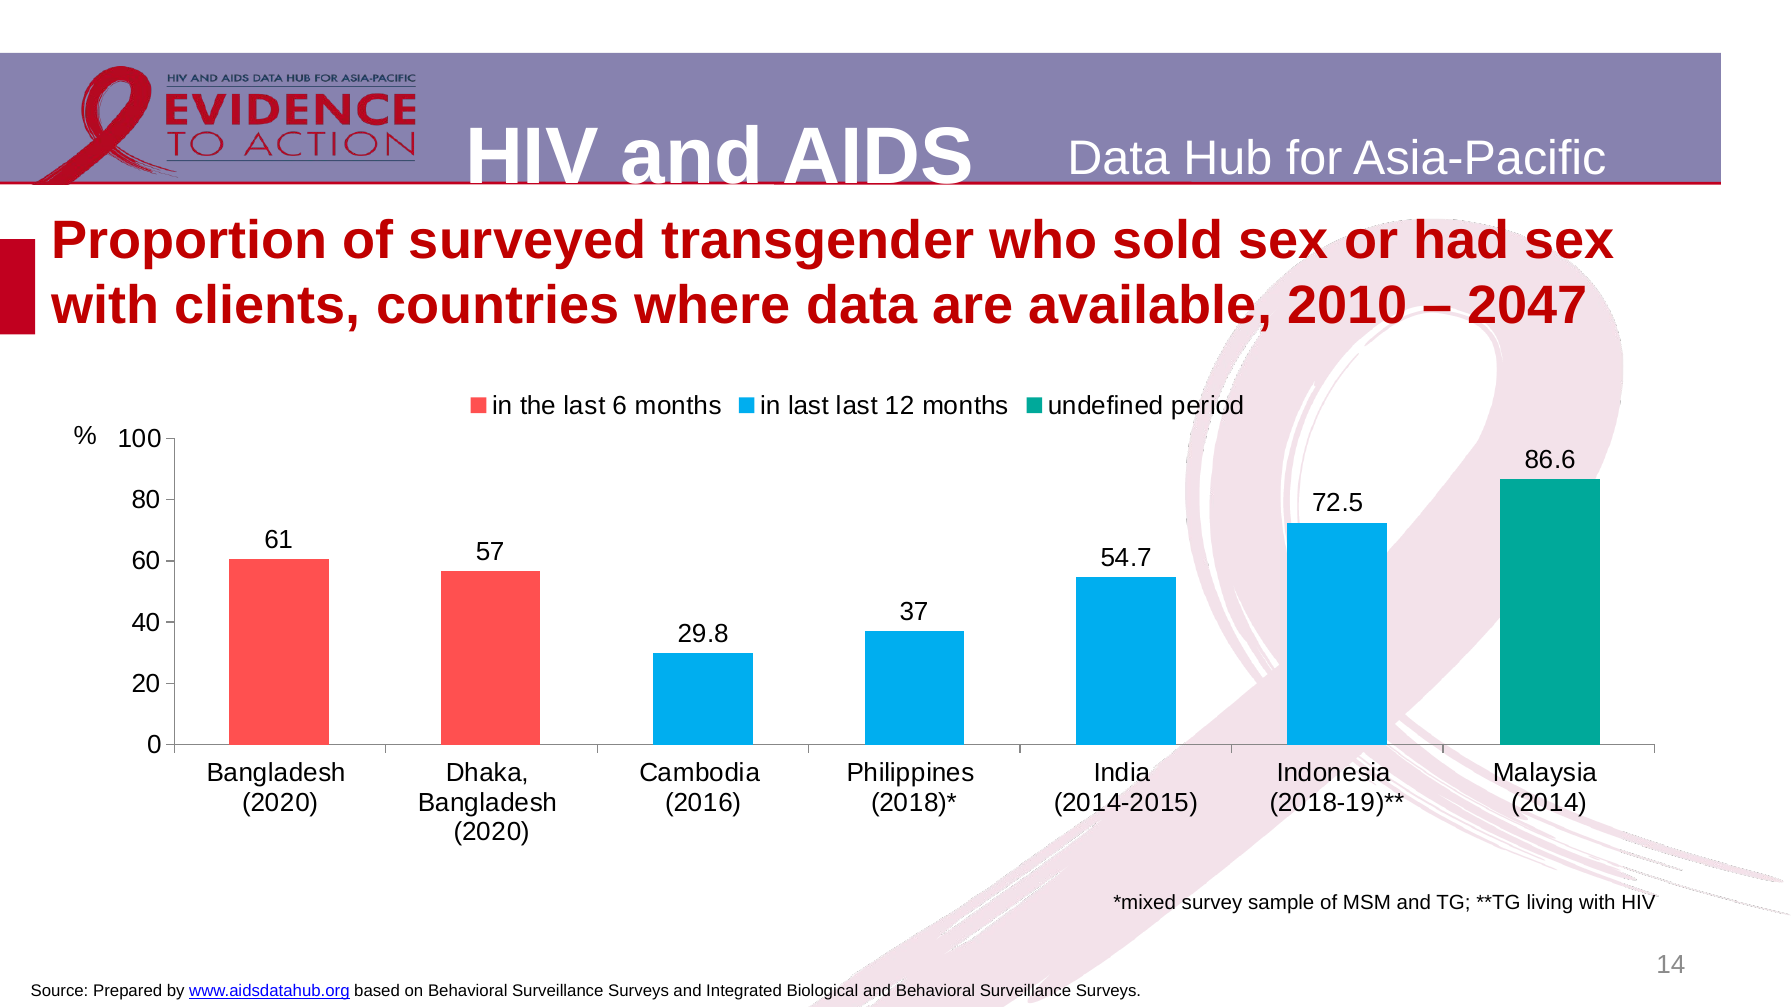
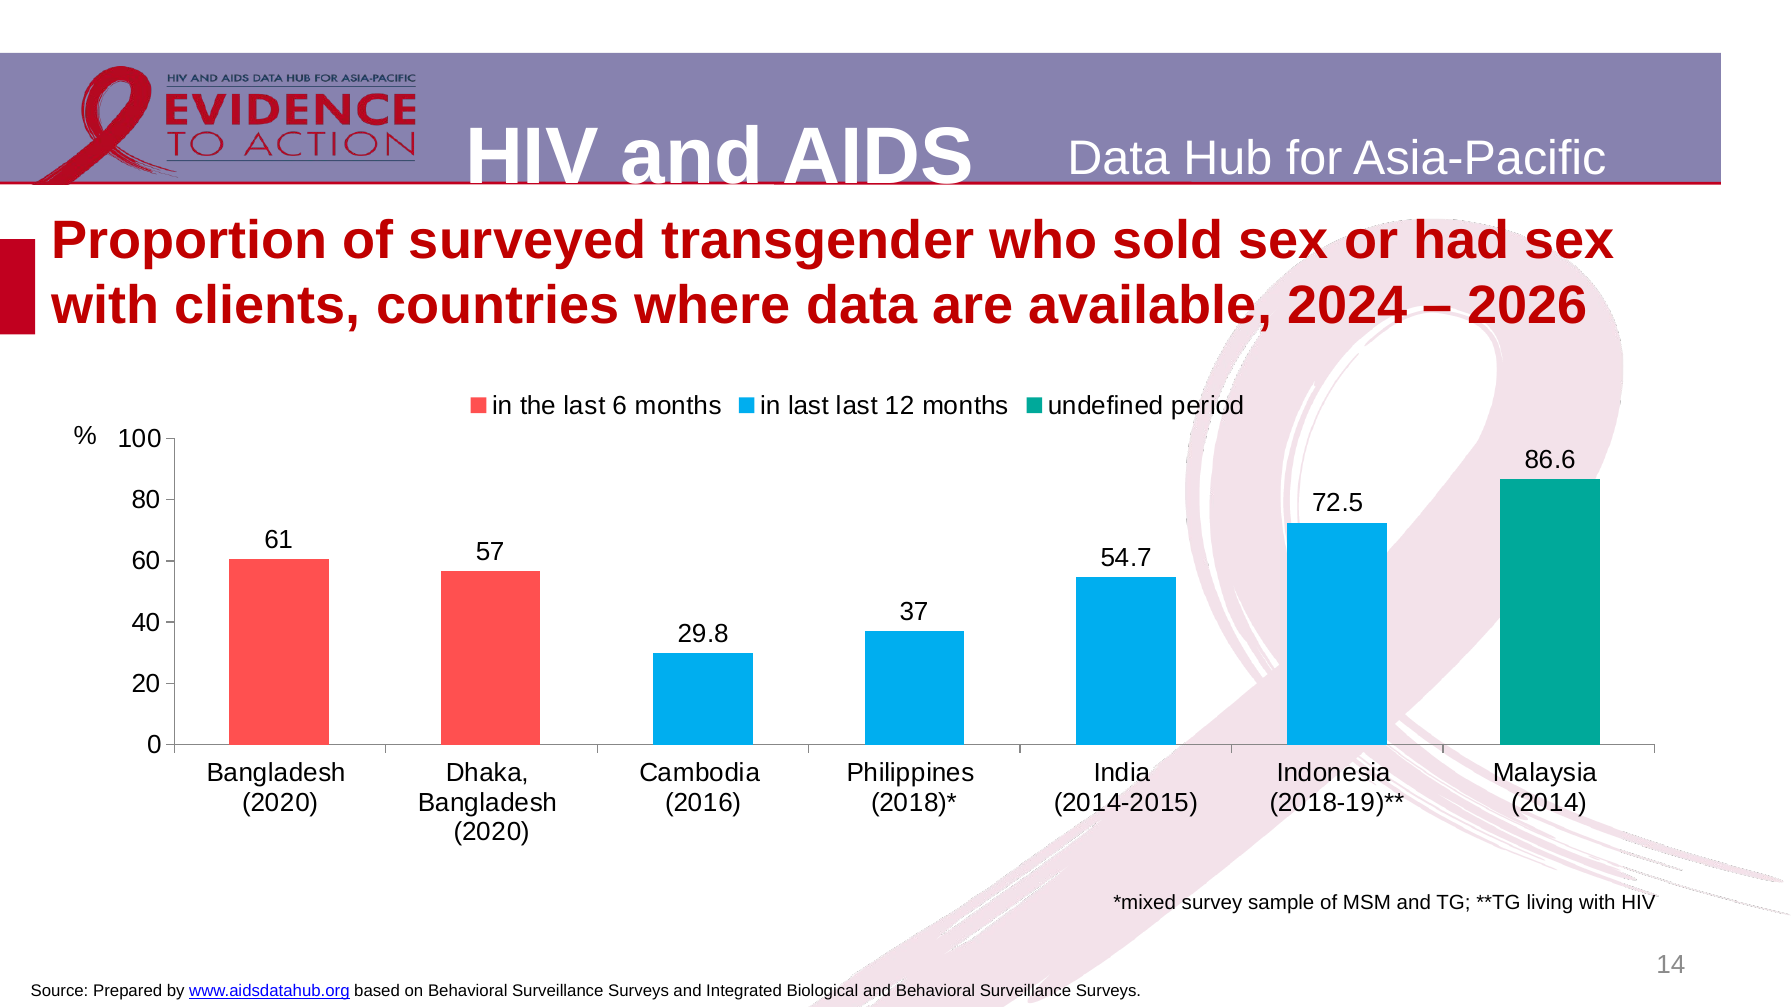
2010: 2010 -> 2024 (1347, 306)
2047: 2047 -> 2026 (1528, 306)
